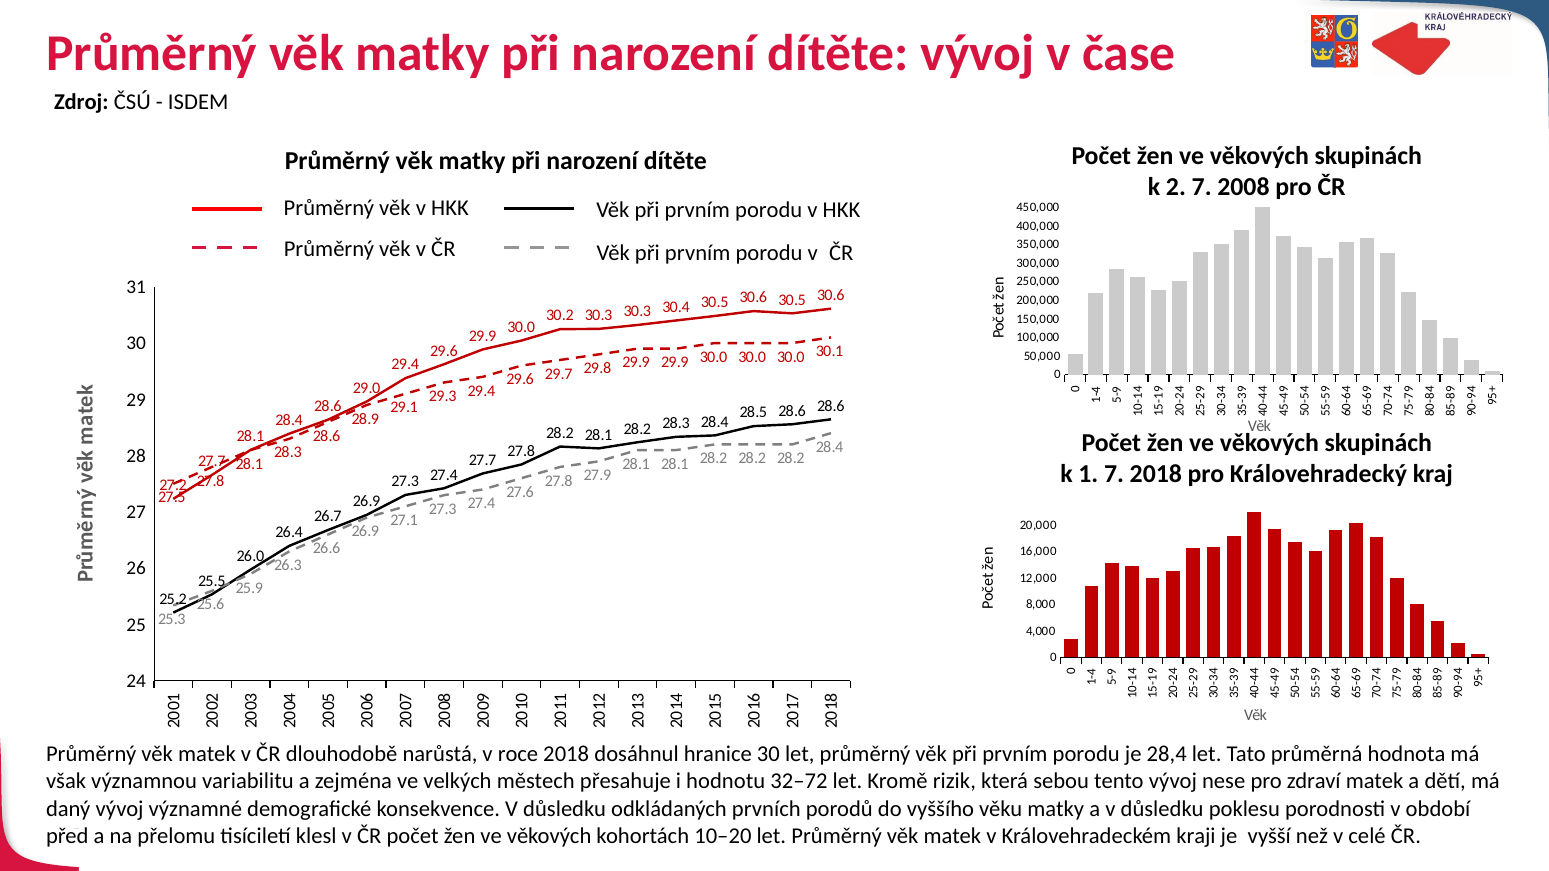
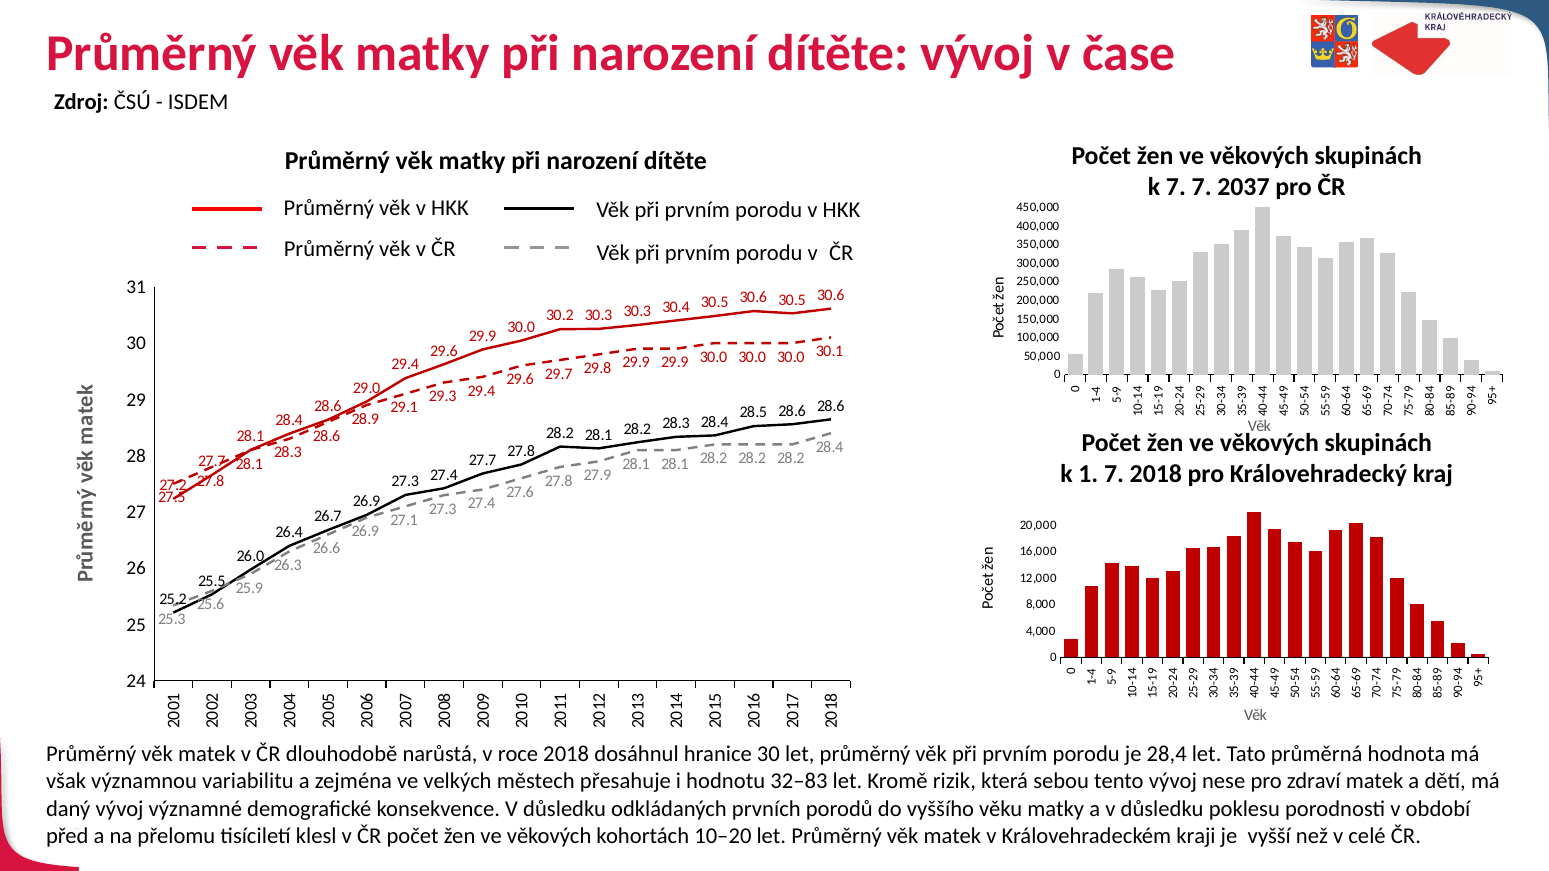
k 2: 2 -> 7 (1176, 187)
2008: 2008 -> 2037 (1243, 187)
32–72: 32–72 -> 32–83 (799, 782)
